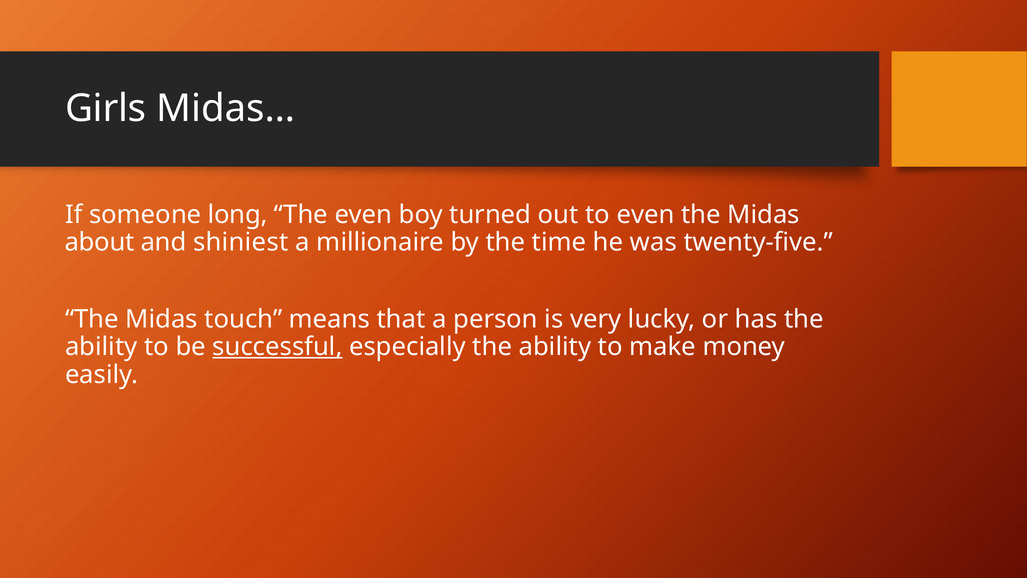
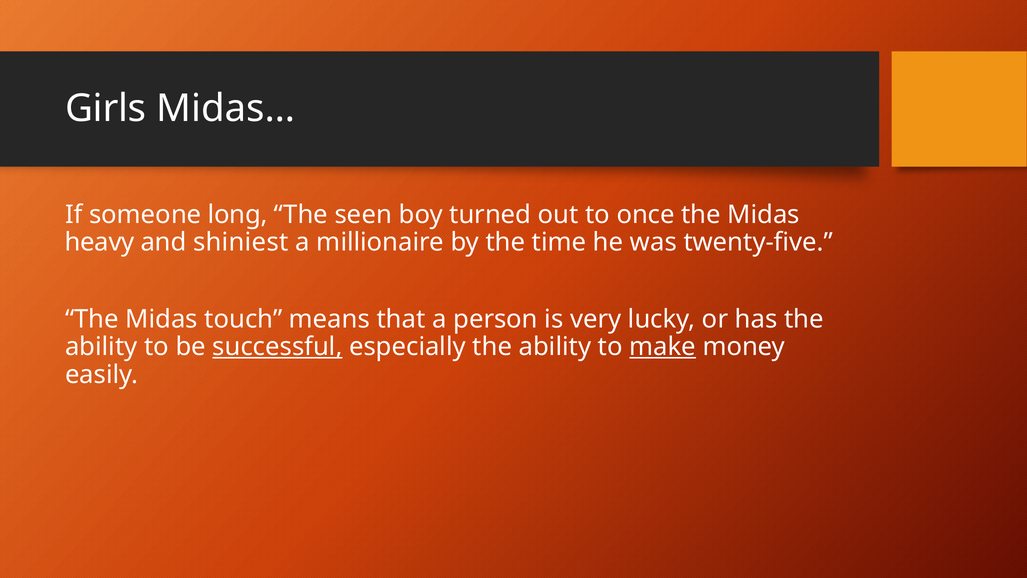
The even: even -> seen (363, 214)
to even: even -> once (646, 214)
about: about -> heavy (100, 242)
make underline: none -> present (663, 347)
